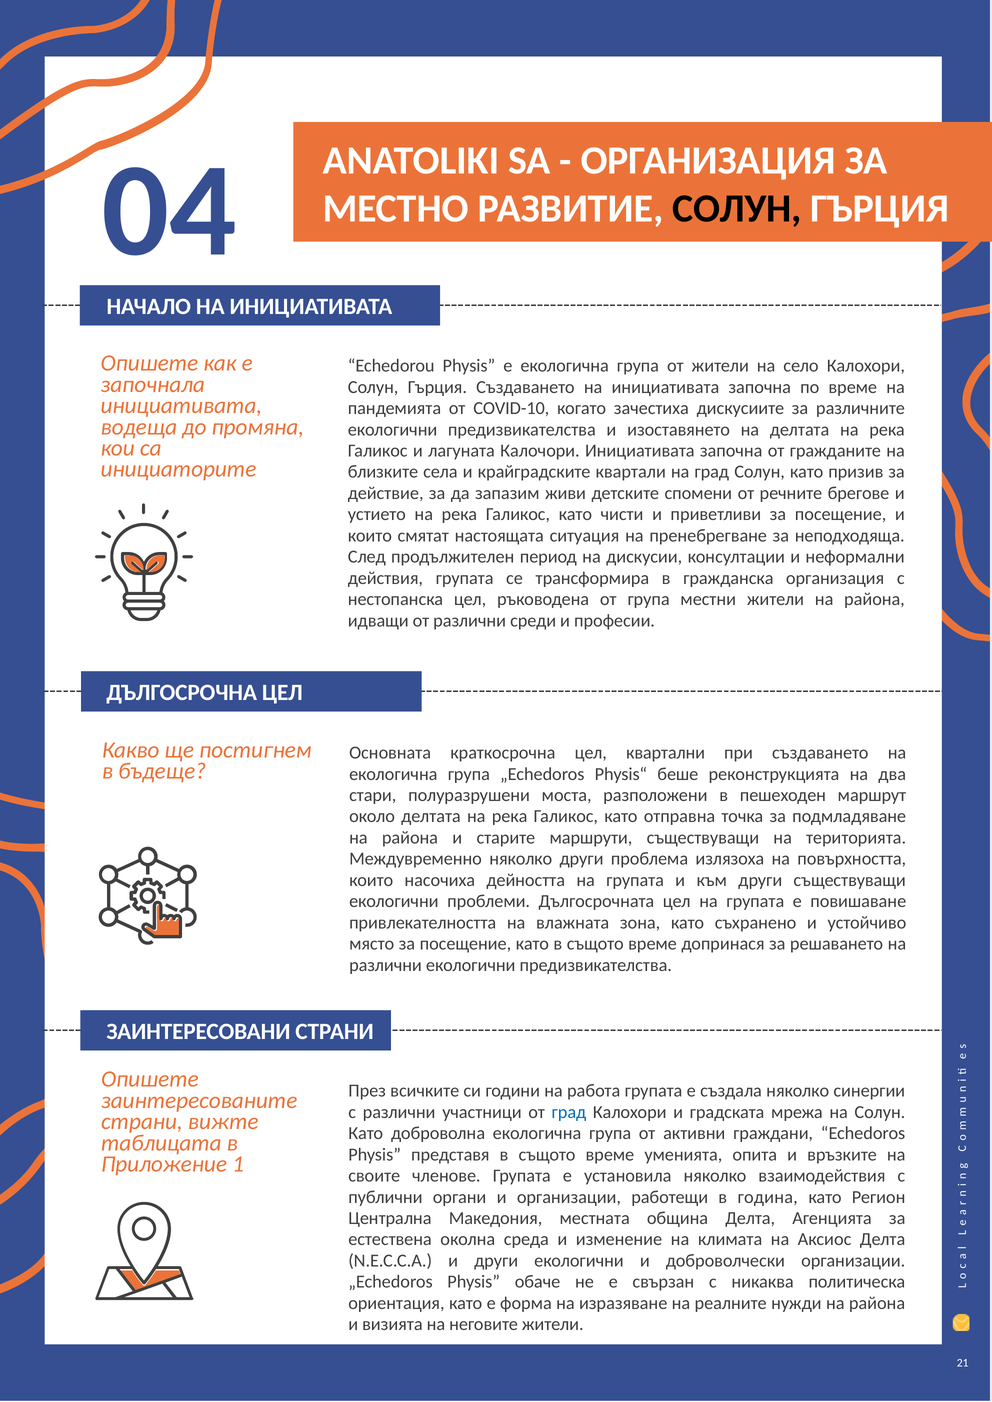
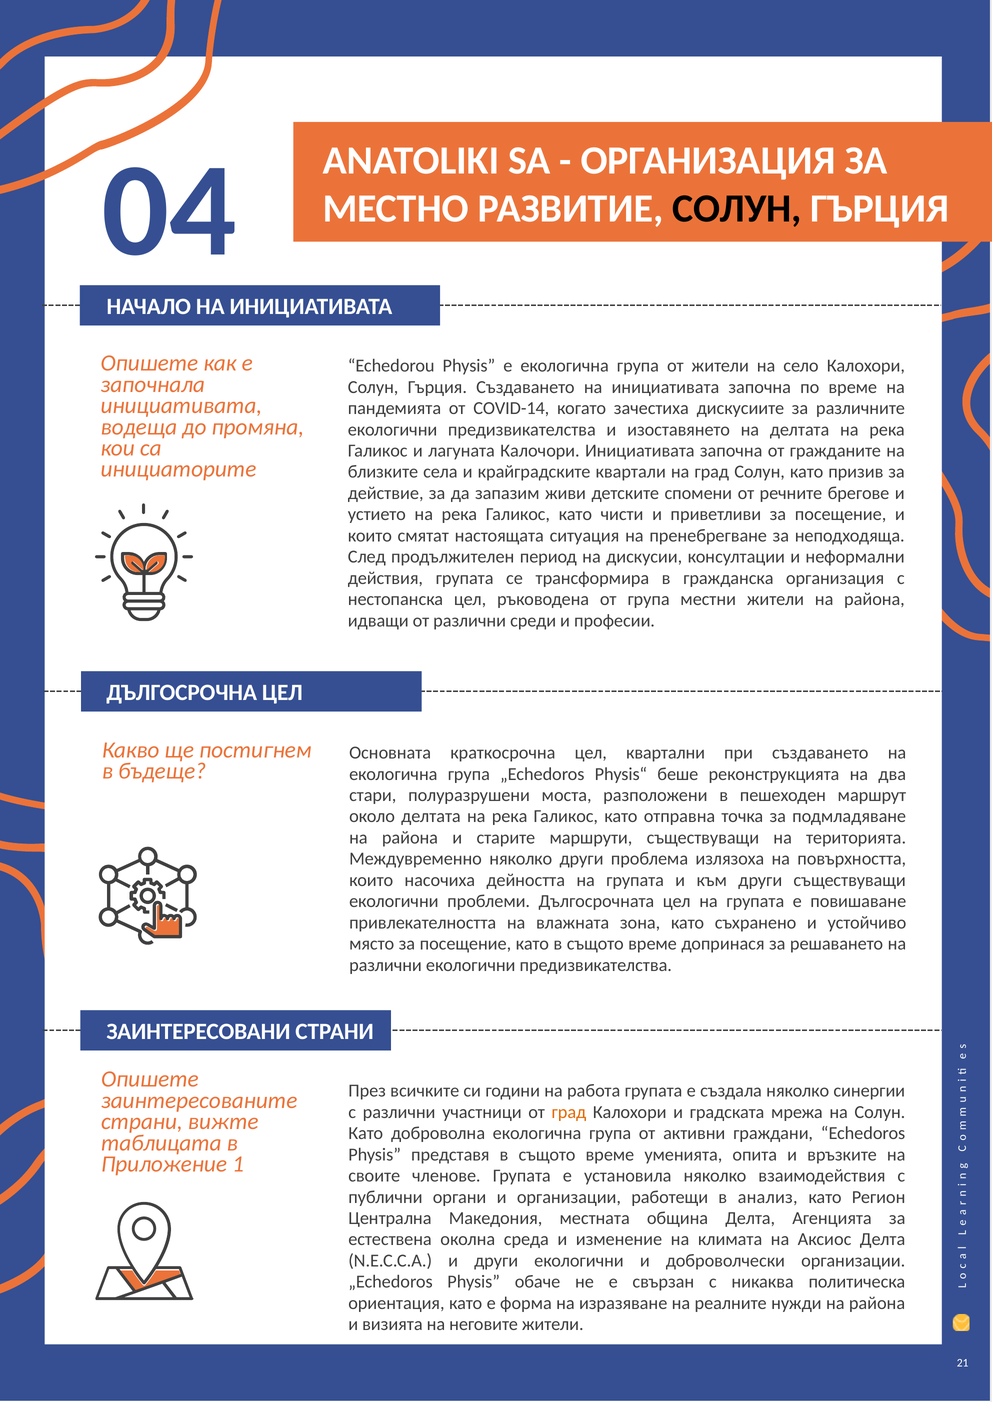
COVID-10: COVID-10 -> COVID-14 (511, 408)
град colour: blue -> orange (569, 1112)
година: година -> анализ (768, 1197)
